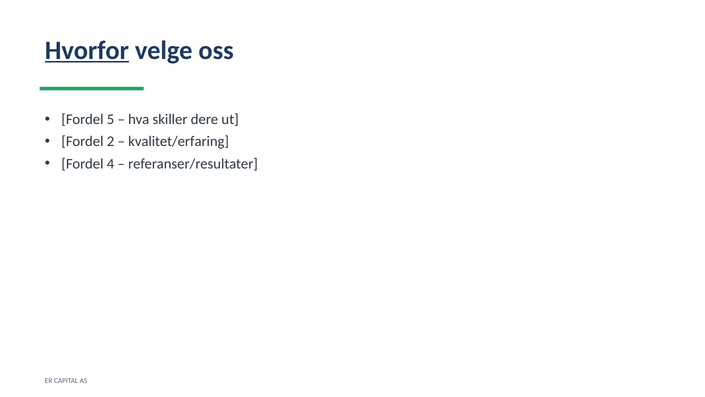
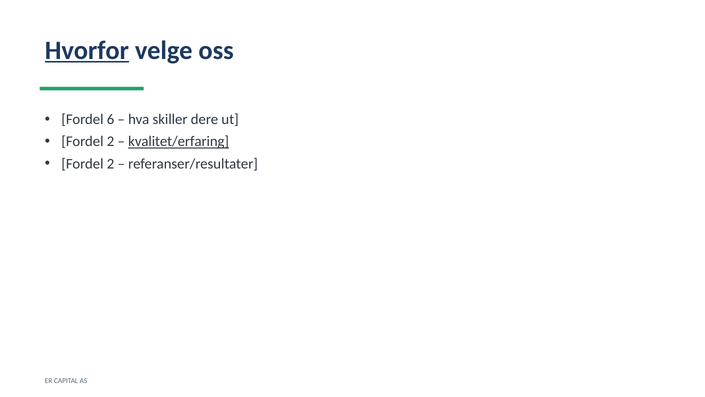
5: 5 -> 6 (111, 119)
kvalitet/erfaring underline: none -> present (179, 141)
4: 4 -> 2 (111, 163)
